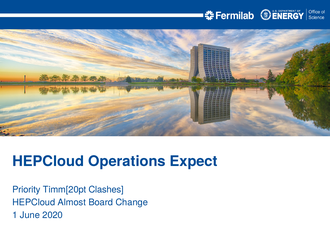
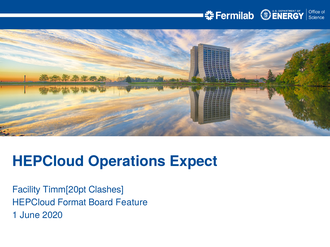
Priority: Priority -> Facility (26, 190)
Almost: Almost -> Format (72, 203)
Change: Change -> Feature (132, 203)
